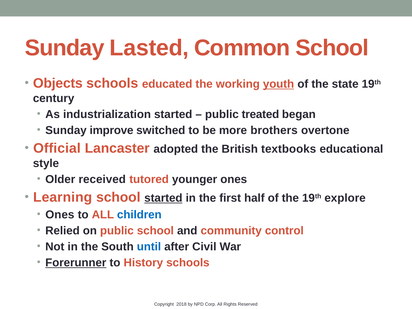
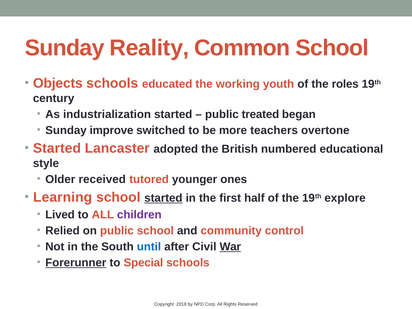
Lasted: Lasted -> Reality (149, 48)
youth underline: present -> none (279, 84)
state: state -> roles (345, 84)
brothers: brothers -> teachers (274, 130)
Official: Official -> Started (57, 148)
textbooks: textbooks -> numbered (289, 149)
Ones: Ones -> Lived (60, 215)
children colour: blue -> purple (139, 215)
War underline: none -> present (230, 247)
History: History -> Special (143, 263)
